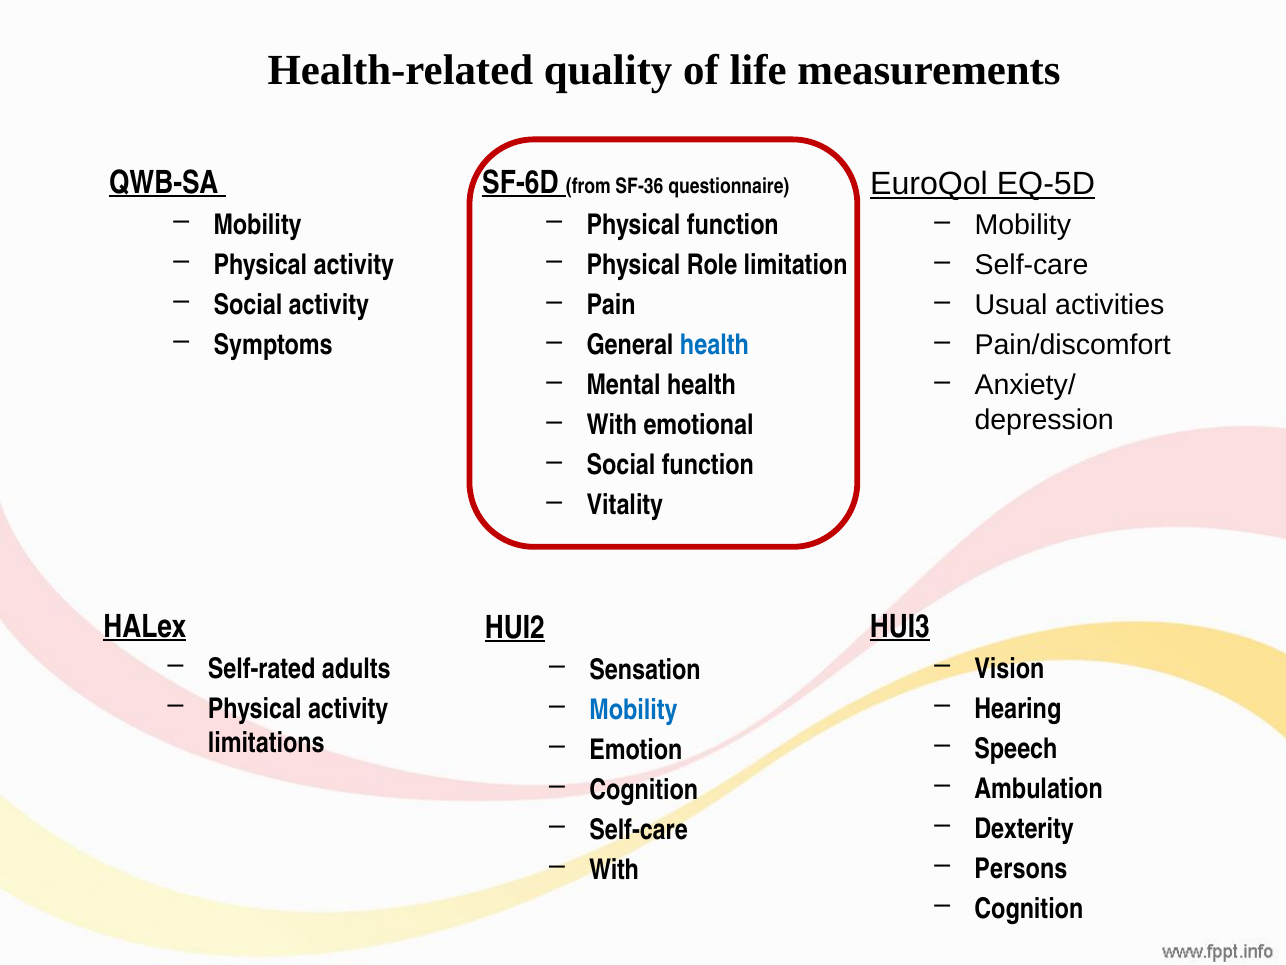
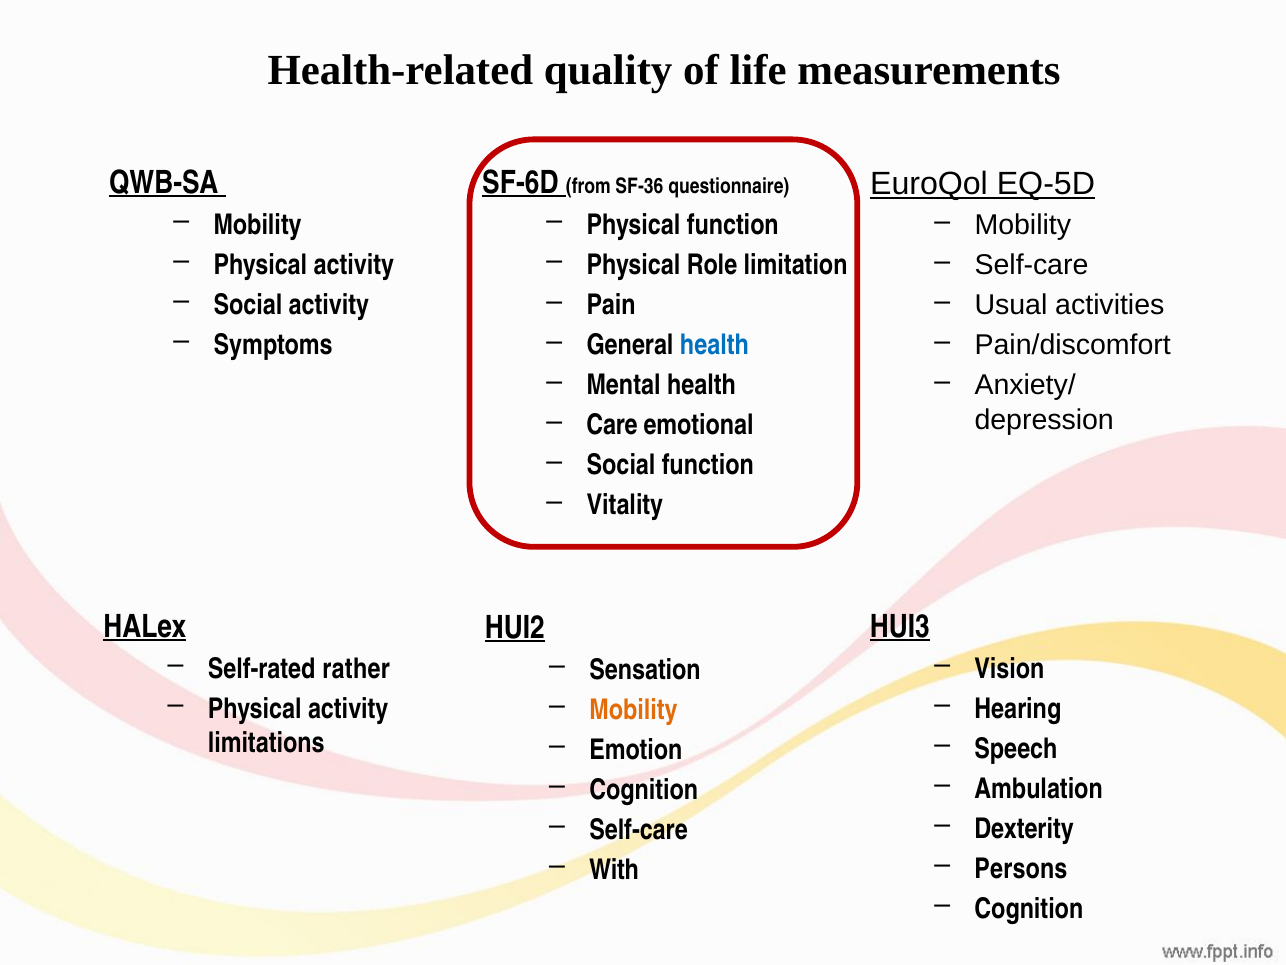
With: With -> Care (612, 425)
adults: adults -> rather (356, 669)
Mobility colour: blue -> orange (633, 710)
